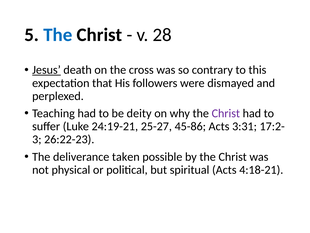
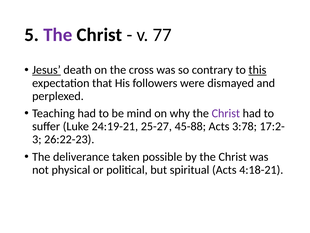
The colour: blue -> purple (58, 35)
28: 28 -> 77 (162, 35)
this underline: none -> present (257, 70)
deity: deity -> mind (139, 113)
45-86: 45-86 -> 45-88 (190, 126)
3:31: 3:31 -> 3:78 (245, 126)
